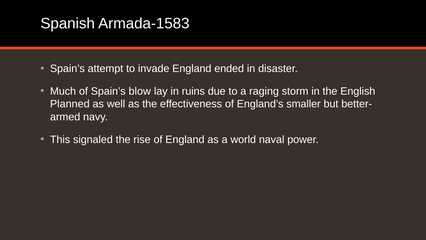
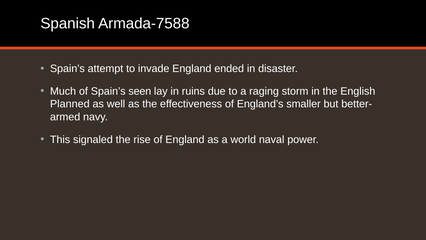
Armada-1583: Armada-1583 -> Armada-7588 (144, 24)
blow: blow -> seen (140, 91)
